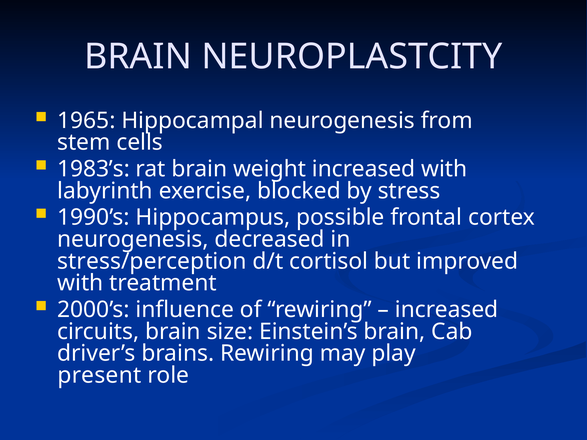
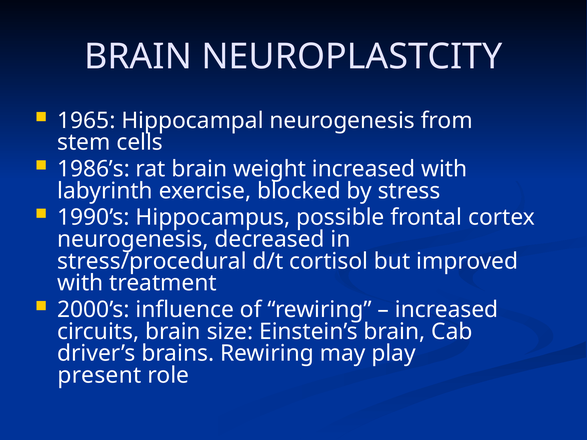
1983’s: 1983’s -> 1986’s (94, 169)
stress/perception: stress/perception -> stress/procedural (152, 261)
